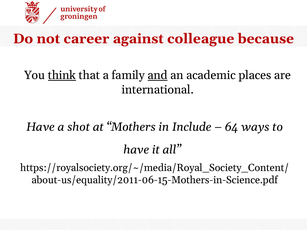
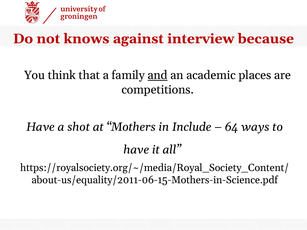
career: career -> knows (86, 39)
colleague: colleague -> interview (201, 39)
think underline: present -> none (62, 75)
international: international -> competitions (158, 90)
